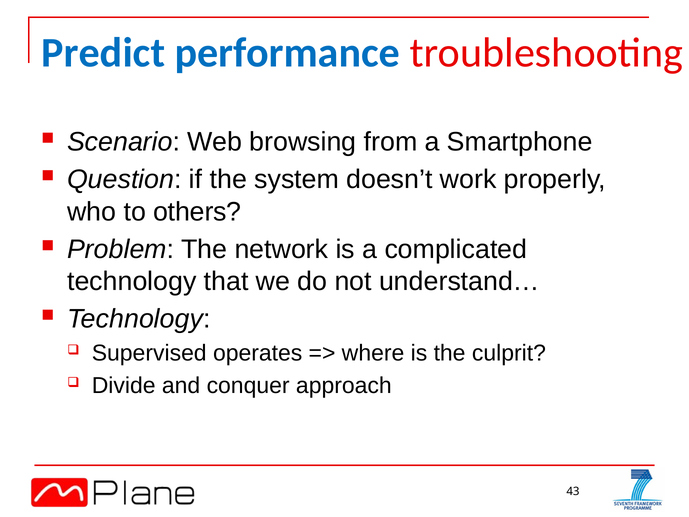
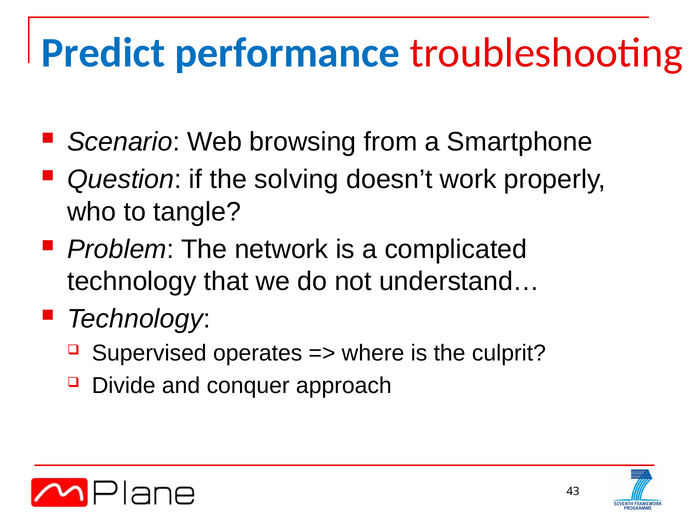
system: system -> solving (297, 180)
others: others -> tangle (197, 212)
